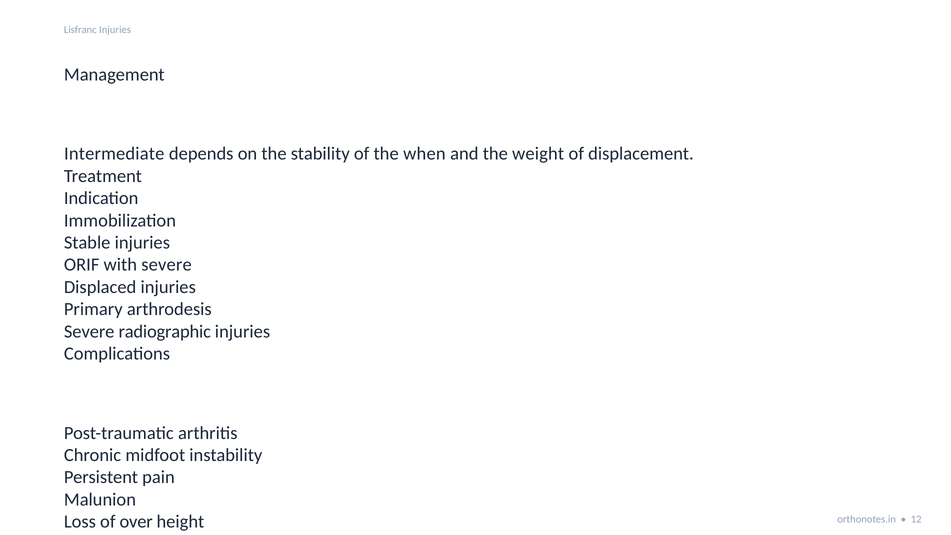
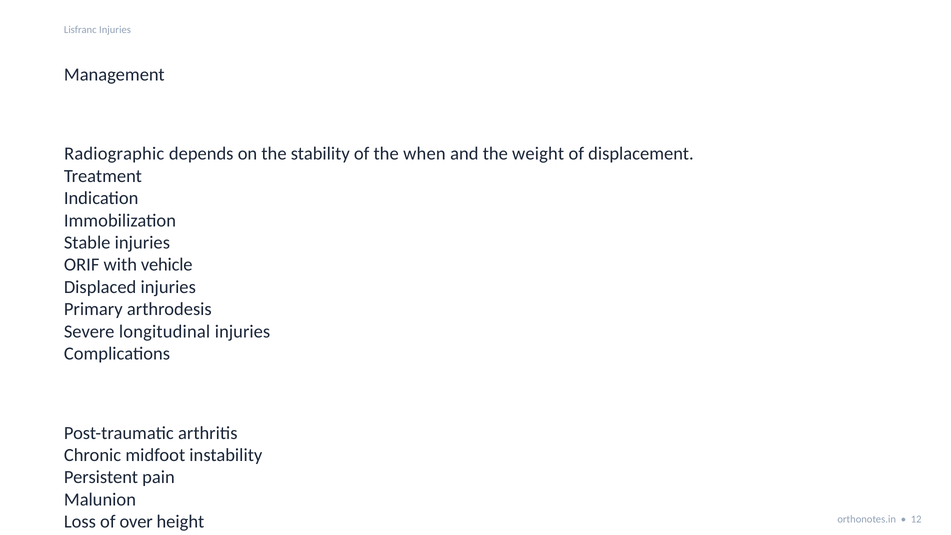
Intermediate: Intermediate -> Radiographic (114, 154)
with severe: severe -> vehicle (167, 265)
radiographic: radiographic -> longitudinal (165, 331)
